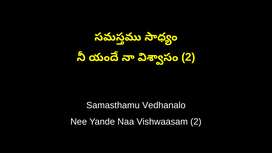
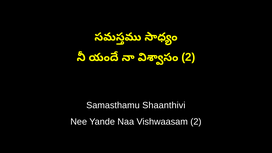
Vedhanalo: Vedhanalo -> Shaanthivi (164, 105)
